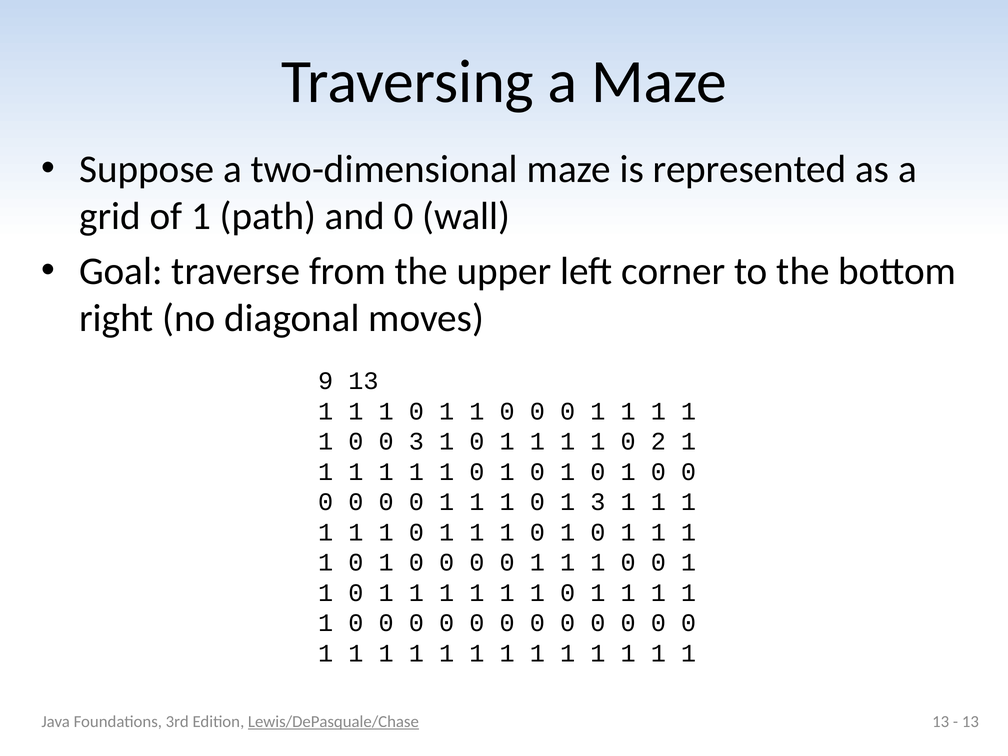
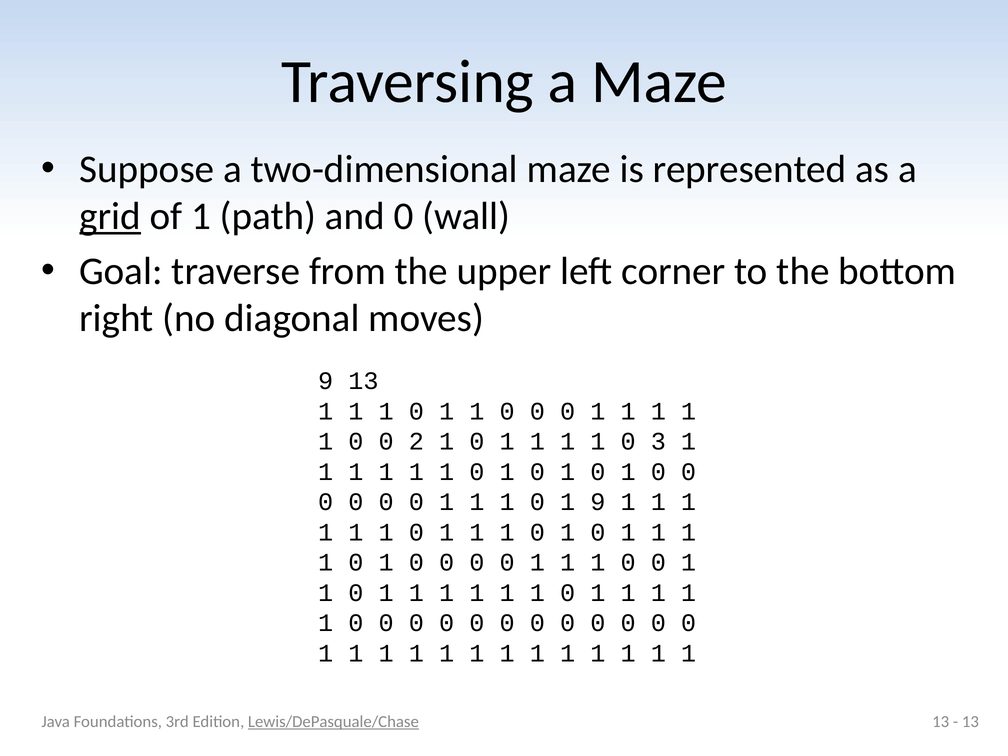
grid underline: none -> present (110, 216)
0 3: 3 -> 2 (416, 442)
2: 2 -> 3 (658, 442)
1 3: 3 -> 9 (598, 502)
